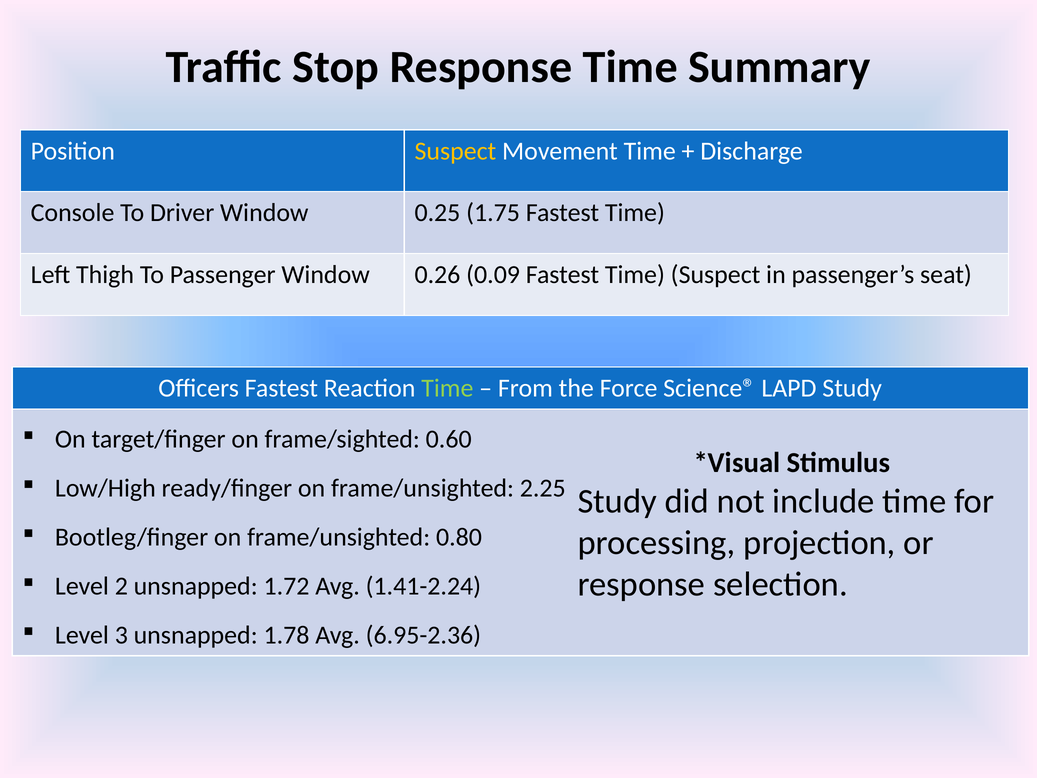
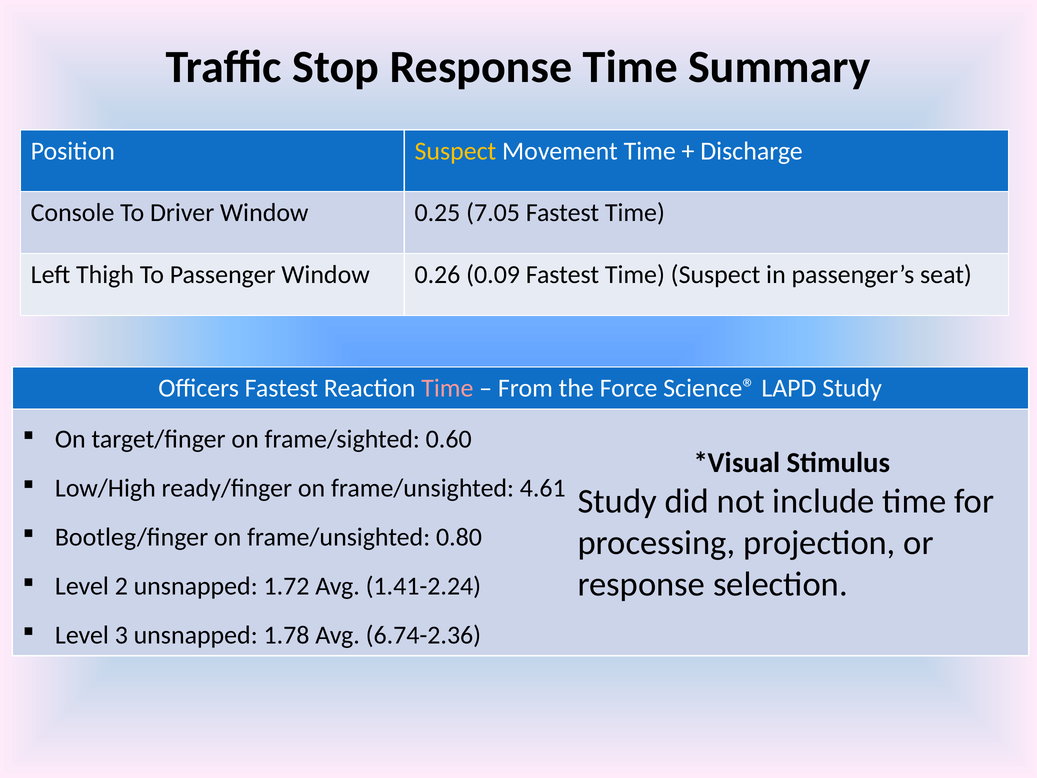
1.75: 1.75 -> 7.05 (493, 213)
Time colour: light green -> pink (447, 388)
2.25: 2.25 -> 4.61 (543, 488)
6.95-2.36: 6.95-2.36 -> 6.74-2.36 (423, 635)
